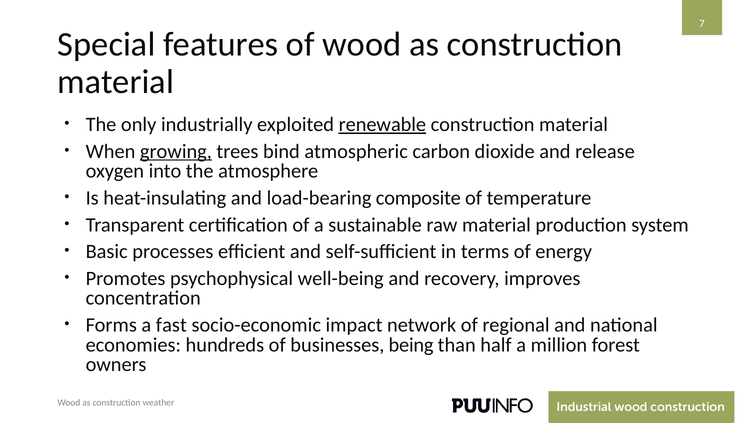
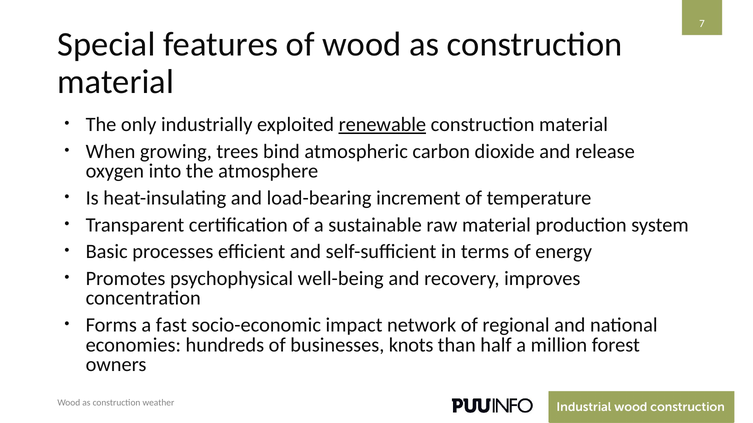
growing underline: present -> none (176, 152)
composite: composite -> increment (418, 198)
being: being -> knots (411, 345)
